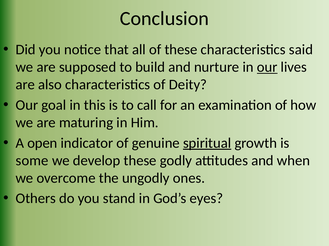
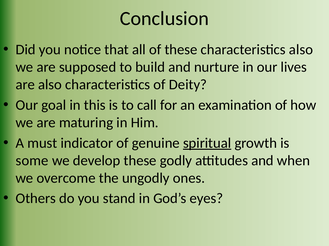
characteristics said: said -> also (301, 50)
our underline: present -> none (267, 67)
open: open -> must (42, 143)
